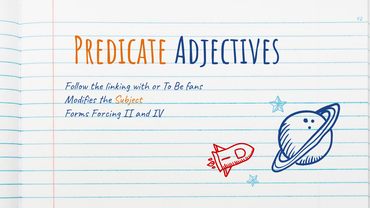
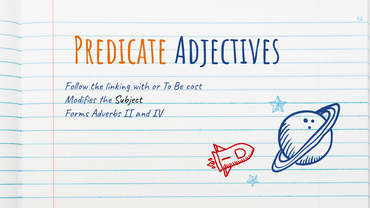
fans: fans -> cost (194, 86)
Subject colour: orange -> black (128, 100)
Forcing: Forcing -> Adverbs (106, 113)
